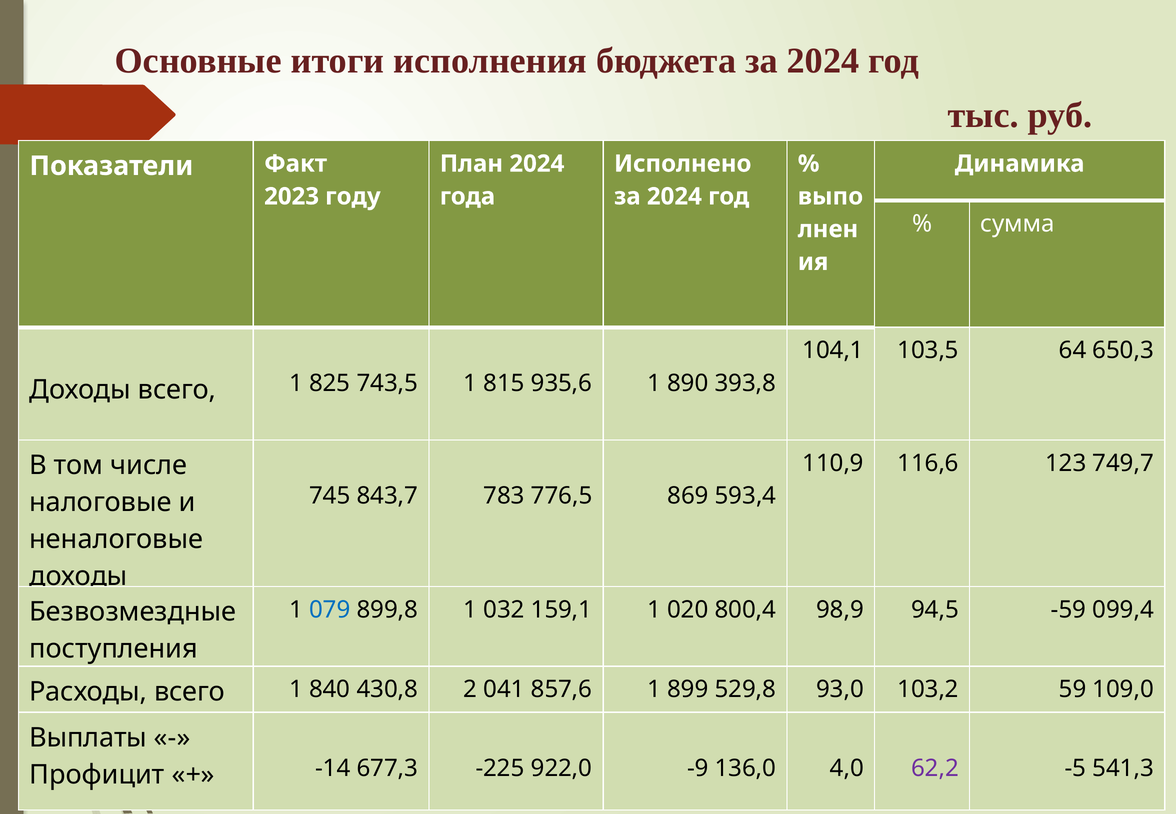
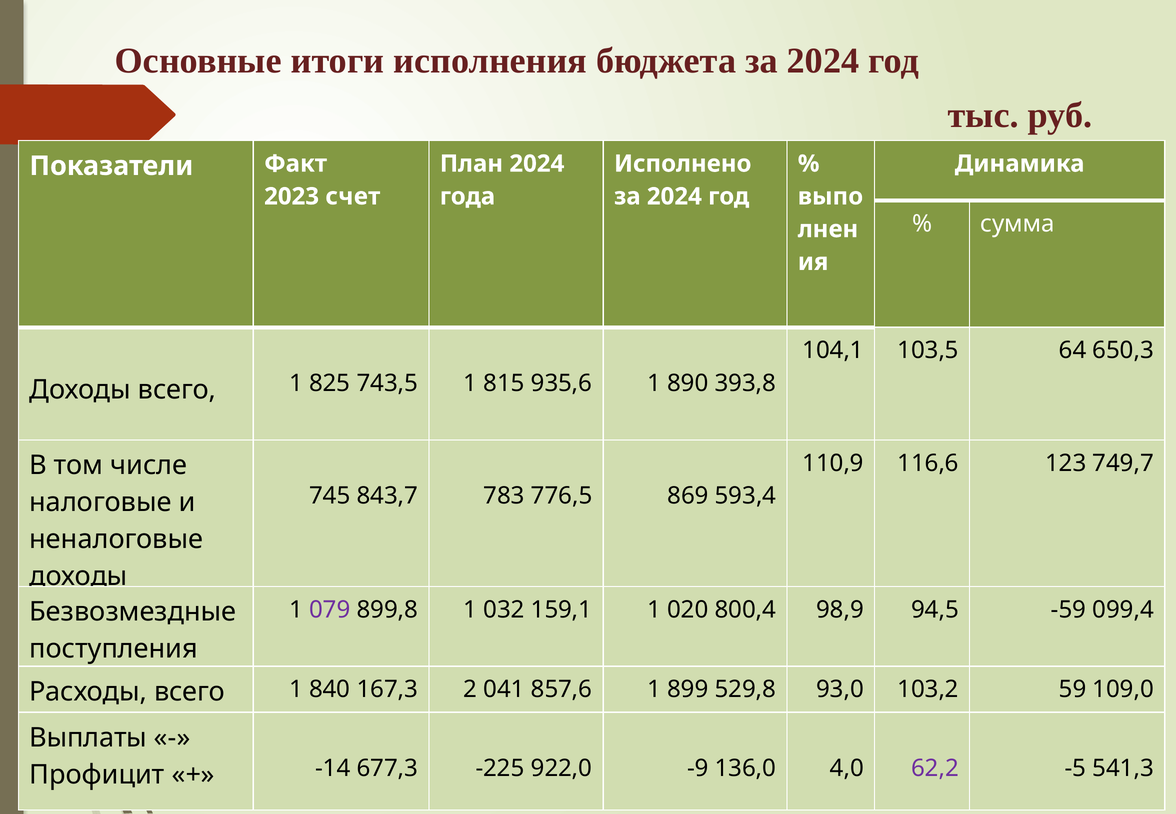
году: году -> счет (353, 197)
079 colour: blue -> purple (330, 610)
430,8: 430,8 -> 167,3 (387, 689)
